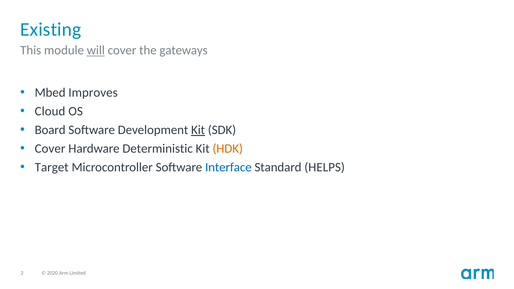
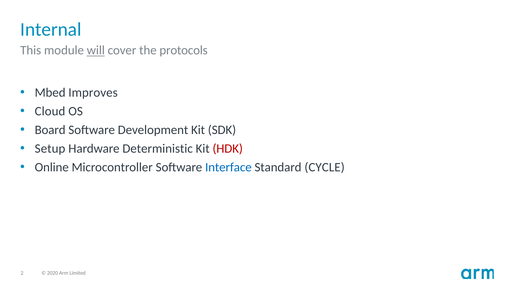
Existing: Existing -> Internal (51, 30)
gateways: gateways -> protocols (184, 50)
Kit underline: present -> none (198, 130)
Cover: Cover -> Setup (50, 149)
HDK colour: orange -> red (228, 149)
Target: Target -> Online (52, 167)
HELPS: HELPS -> CYCLE (325, 167)
